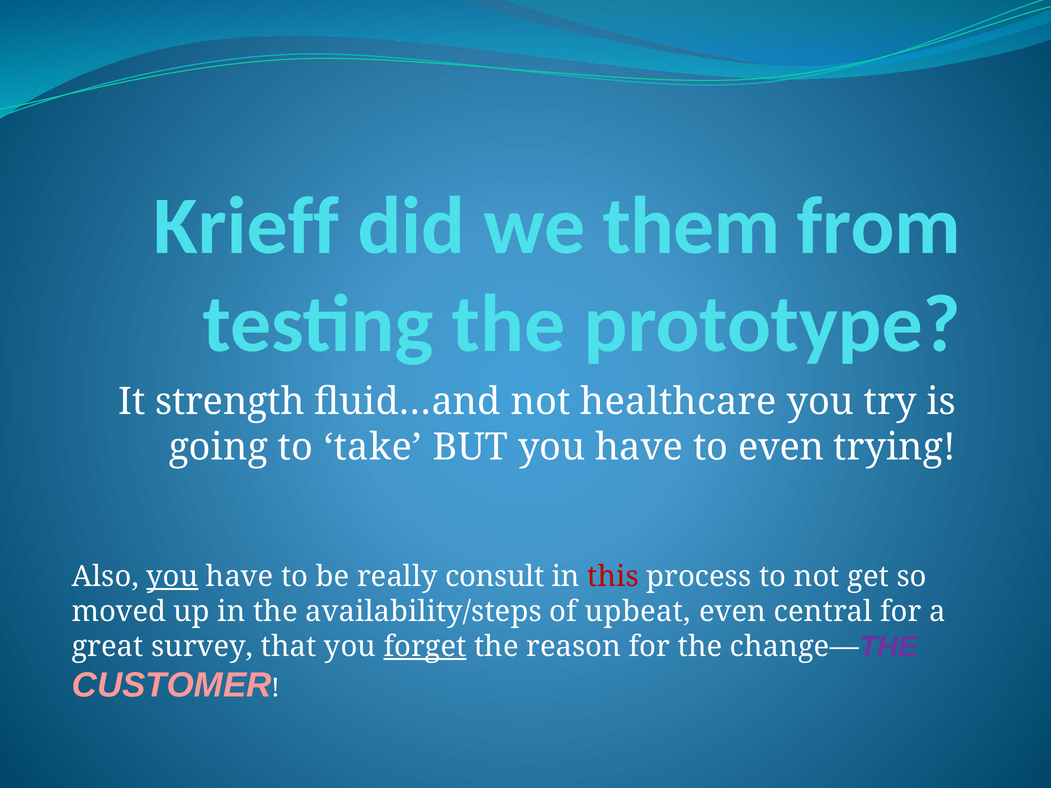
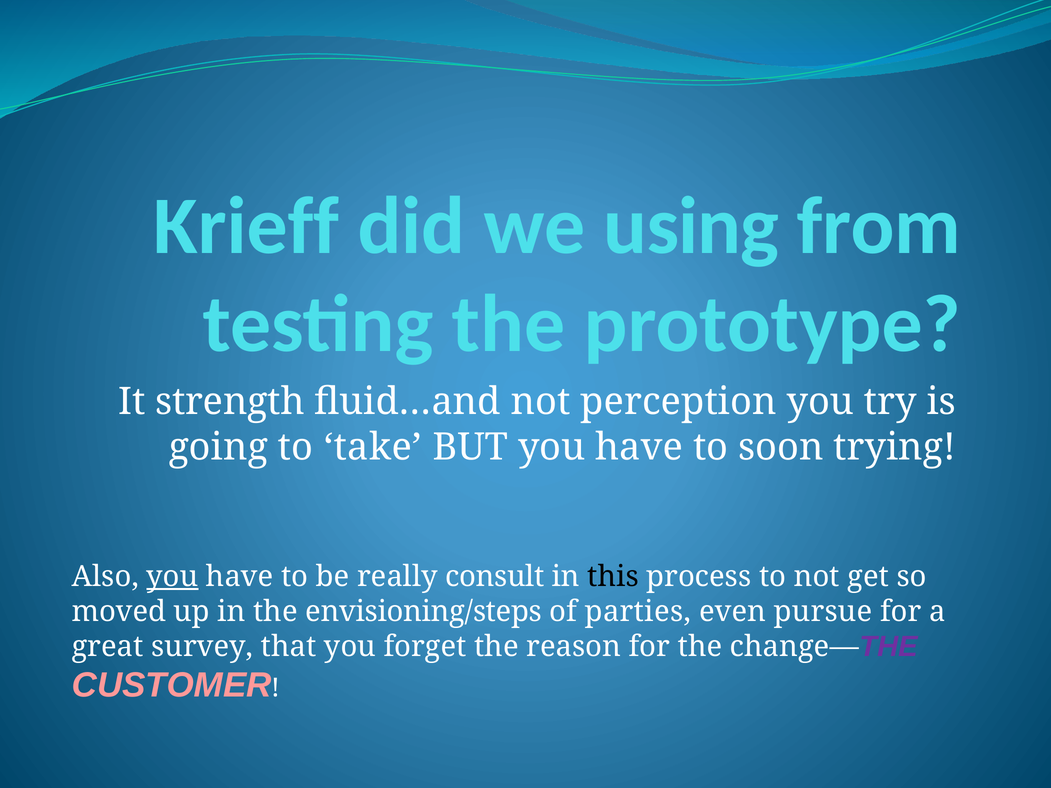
them: them -> using (691, 226)
healthcare: healthcare -> perception (678, 402)
to even: even -> soon (781, 447)
this colour: red -> black (613, 577)
availability/steps: availability/steps -> envisioning/steps (424, 612)
upbeat: upbeat -> parties (638, 612)
central: central -> pursue (823, 612)
forget underline: present -> none (425, 647)
